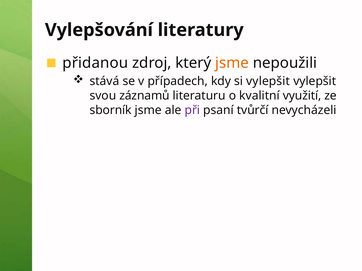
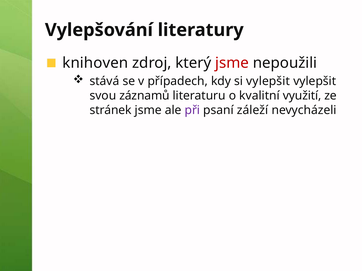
přidanou: přidanou -> knihoven (95, 63)
jsme colour: orange -> red (232, 63)
sborník: sborník -> stránek (111, 110)
tvůrčí: tvůrčí -> záleží (253, 110)
